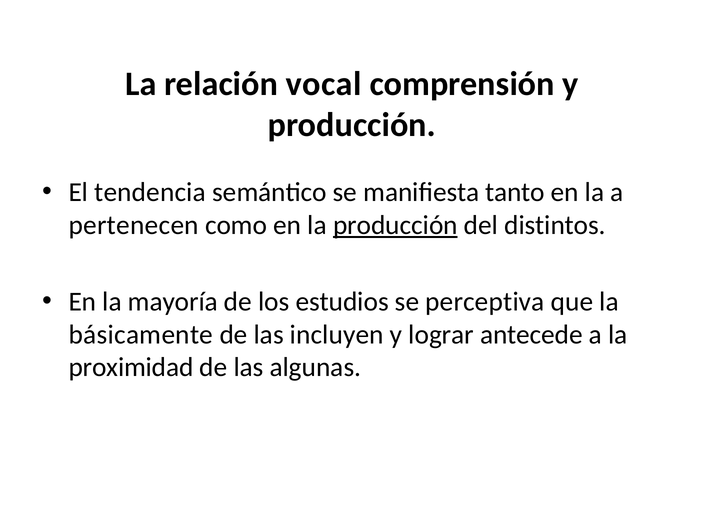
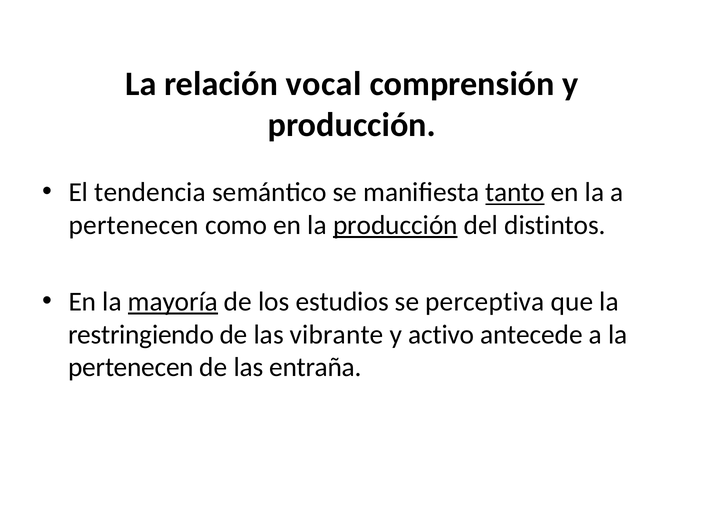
tanto underline: none -> present (515, 192)
mayoría underline: none -> present (173, 302)
básicamente: básicamente -> restringiendo (141, 335)
incluyen: incluyen -> vibrante (337, 335)
lograr: lograr -> activo (441, 335)
proximidad: proximidad -> pertenecen (131, 367)
algunas: algunas -> entraña (316, 367)
